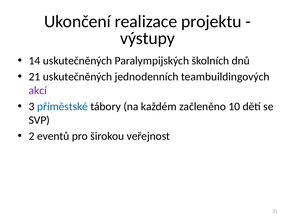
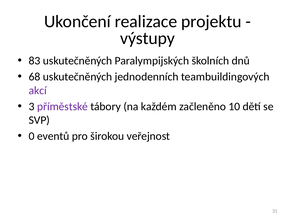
14: 14 -> 83 (35, 61)
21: 21 -> 68 (35, 77)
příměstské colour: blue -> purple (63, 107)
2: 2 -> 0 (32, 136)
